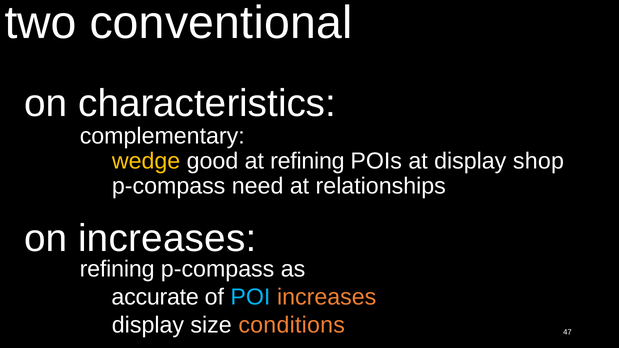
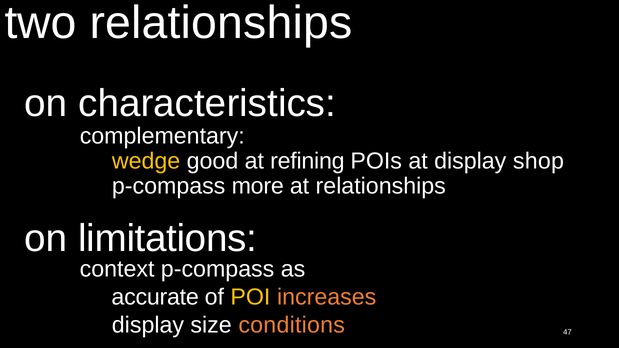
two conventional: conventional -> relationships (221, 23)
need: need -> more (258, 186)
on increases: increases -> limitations (168, 239)
refining: refining -> context (117, 269)
POI colour: light blue -> yellow (250, 297)
